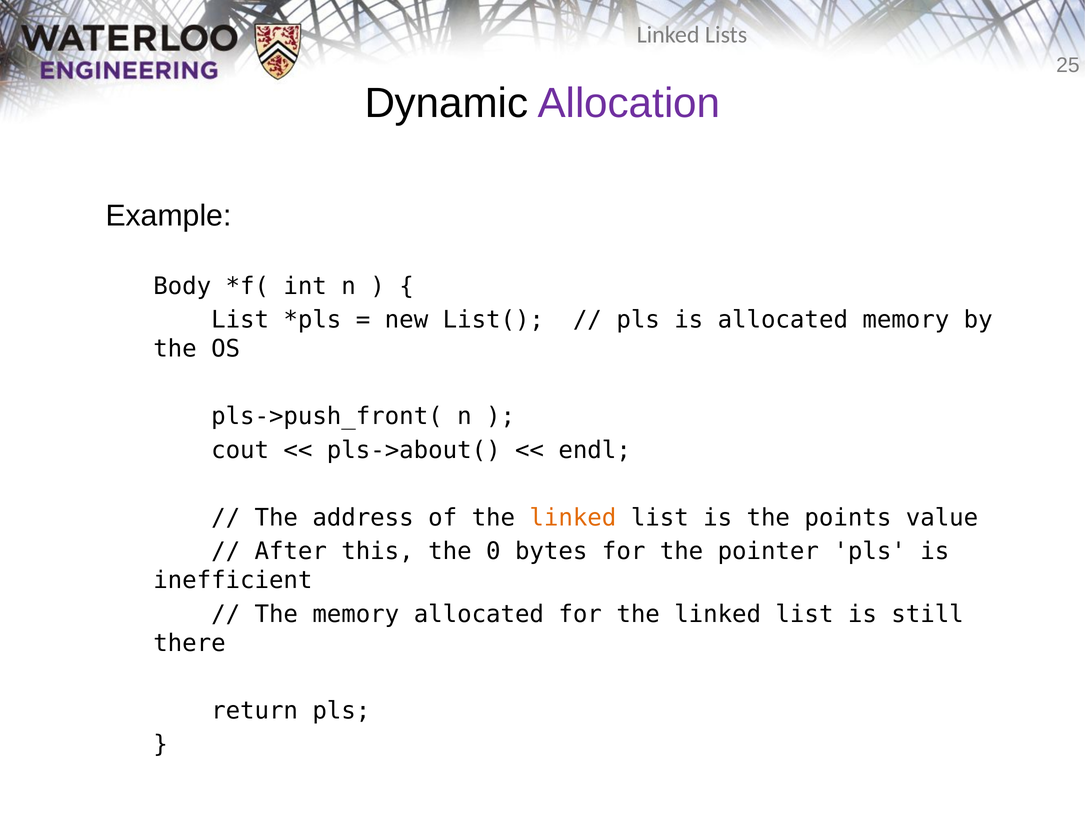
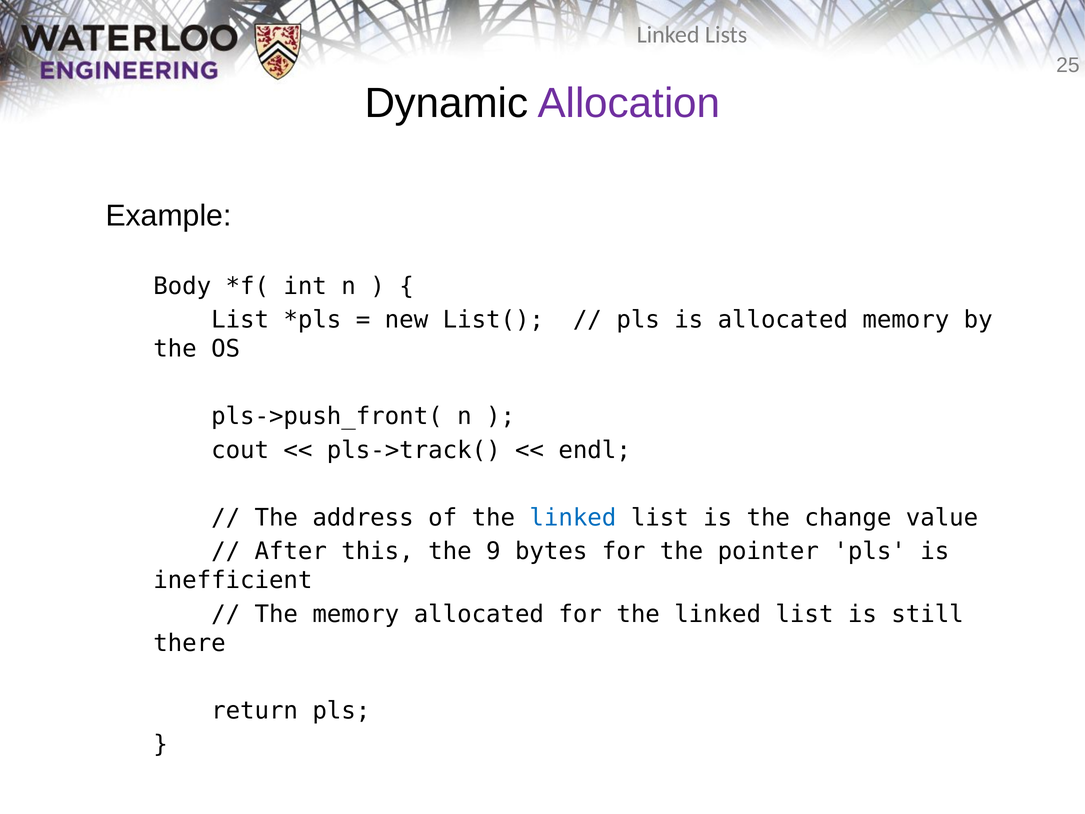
pls->about(: pls->about( -> pls->track( (414, 450)
linked colour: orange -> blue (573, 518)
points: points -> change (848, 518)
0: 0 -> 9 (493, 551)
